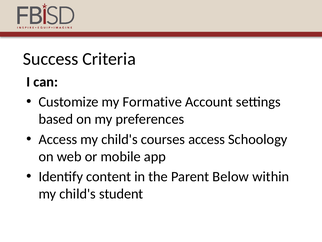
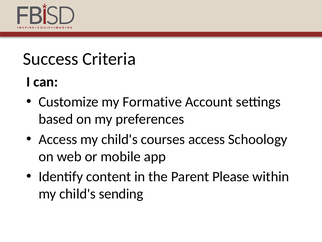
Below: Below -> Please (231, 176)
student: student -> sending (121, 193)
